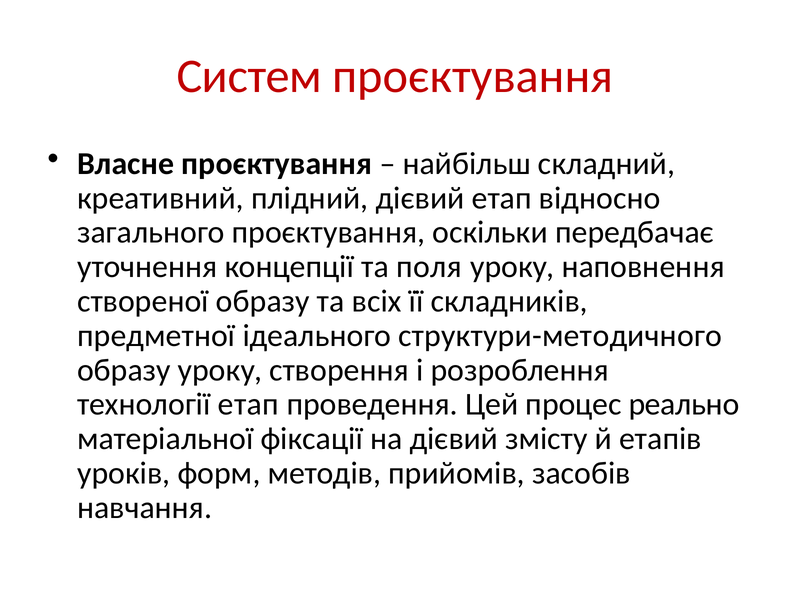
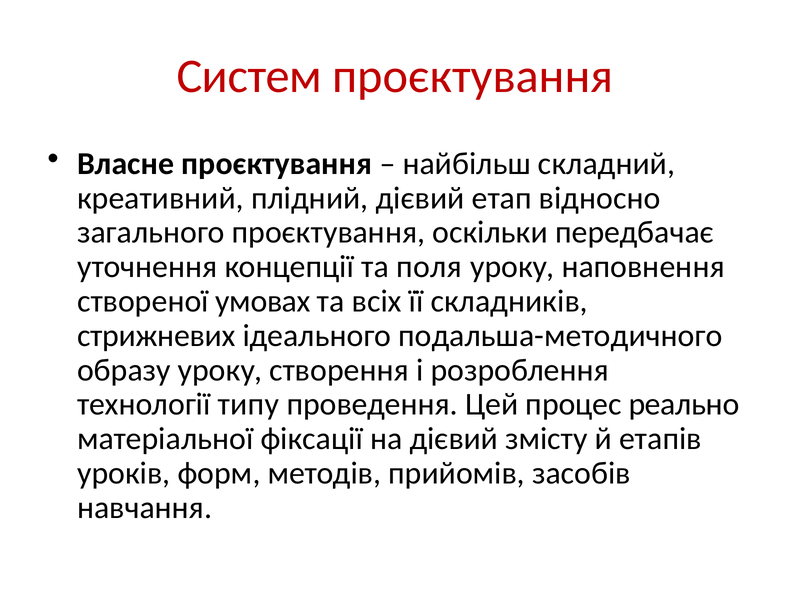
створеної образу: образу -> умовах (263, 301)
предметної: предметної -> стрижневих (156, 336)
структури-методичного: структури-методичного -> подальша-методичного (560, 336)
технології етап: етап -> типу (248, 405)
